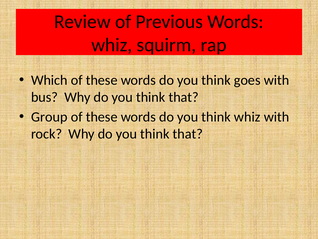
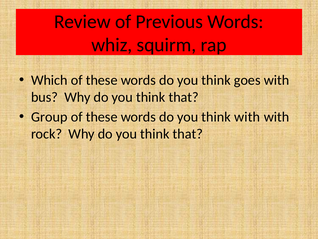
think whiz: whiz -> with (247, 117)
